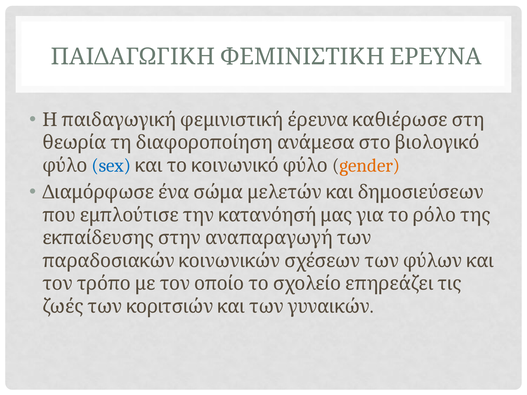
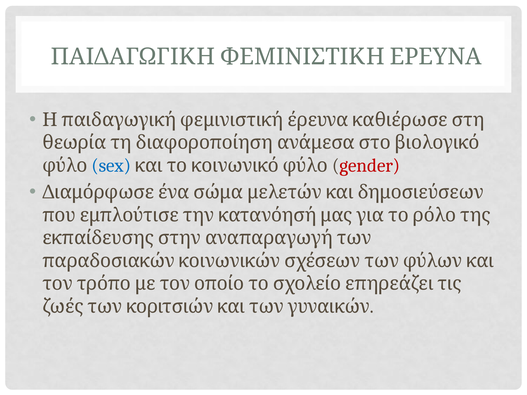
gender colour: orange -> red (370, 166)
